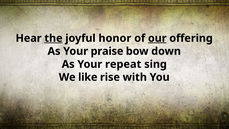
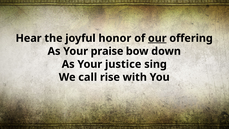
the underline: present -> none (53, 38)
repeat: repeat -> justice (123, 64)
like: like -> call (88, 77)
